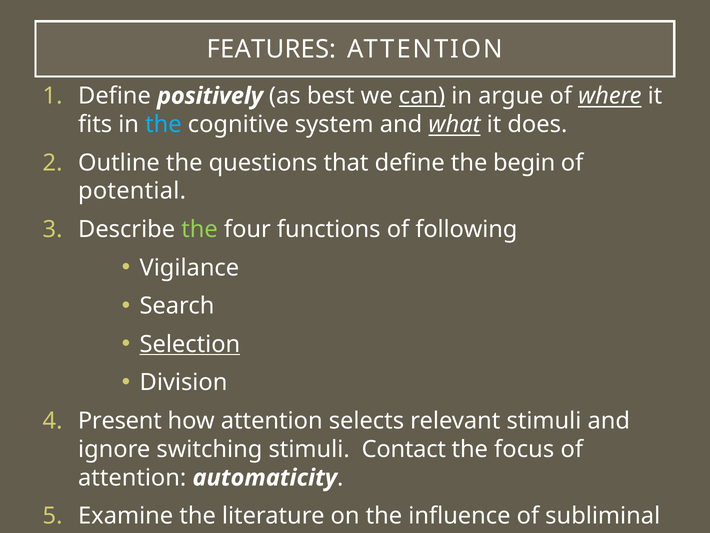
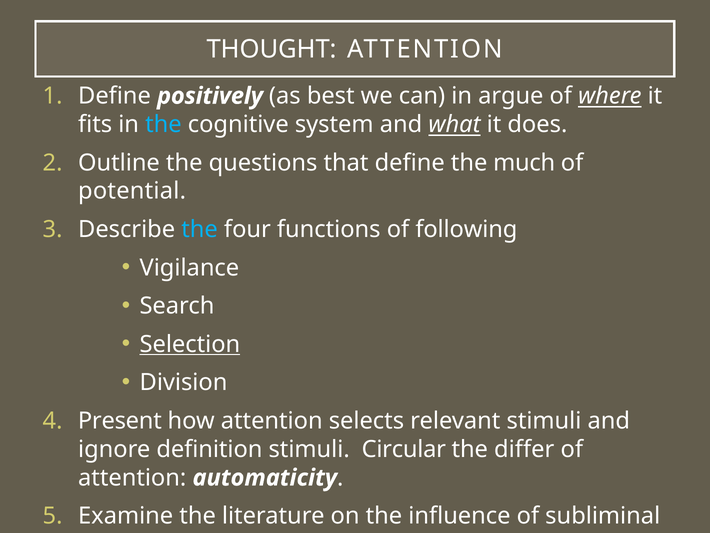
FEATURES: FEATURES -> THOUGHT (272, 49)
can underline: present -> none (422, 96)
begin: begin -> much (524, 163)
the colour: light green -> light blue (200, 229)
switching: switching -> definition (209, 449)
Contact: Contact -> Circular (404, 449)
focus: focus -> differ (524, 449)
